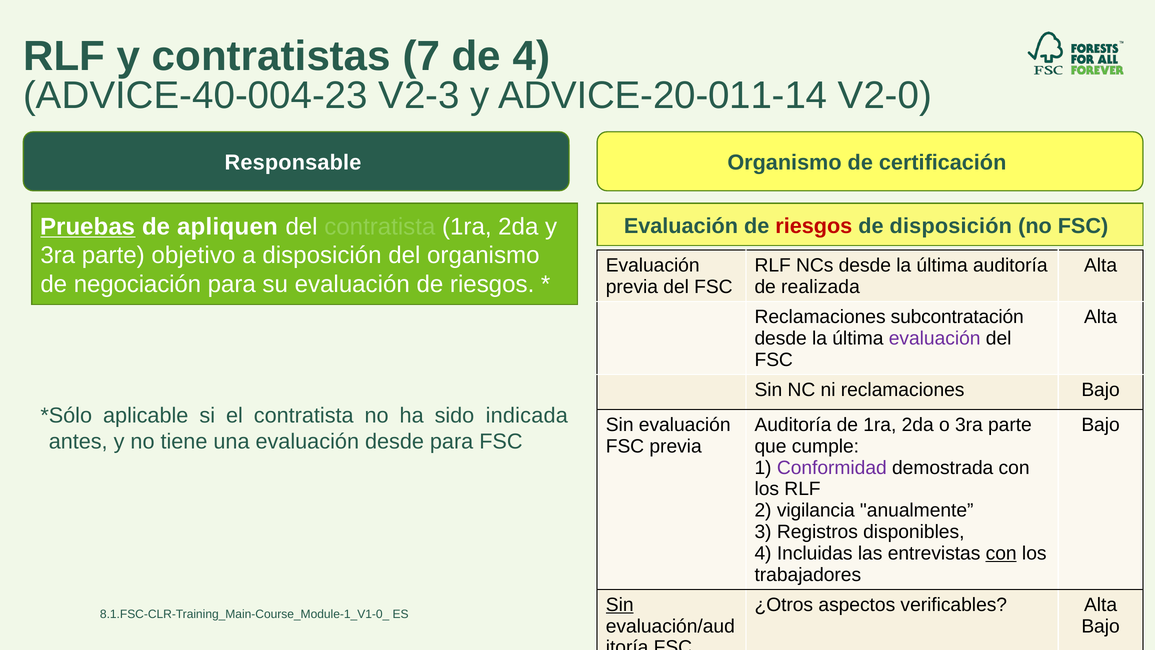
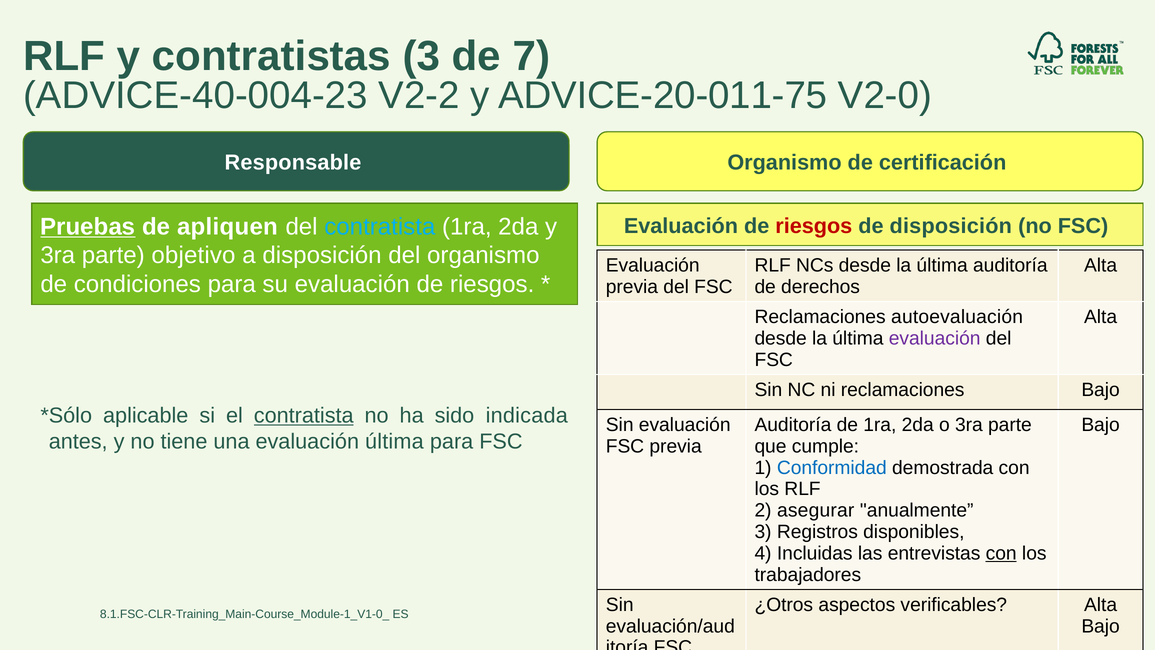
contratistas 7: 7 -> 3 (421, 56)
de 4: 4 -> 7 (531, 56)
V2-3: V2-3 -> V2-2 (419, 95)
ADVICE-20-011-14: ADVICE-20-011-14 -> ADVICE-20-011-75 (663, 95)
contratista colour: light green -> light blue (380, 227)
negociación: negociación -> condiciones (137, 284)
realizada: realizada -> derechos (821, 287)
subcontratación: subcontratación -> autoevaluación (957, 317)
contratista underline: none -> present (304, 415)
evaluación desde: desde -> última (394, 441)
Conformidad colour: purple -> blue (832, 467)
vigilancia: vigilancia -> asegurar (816, 510)
Sin underline: present -> none (620, 604)
